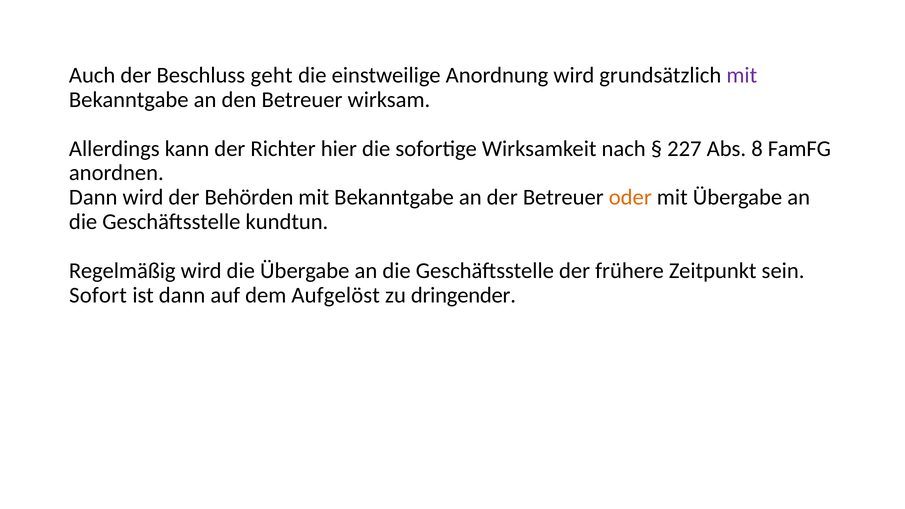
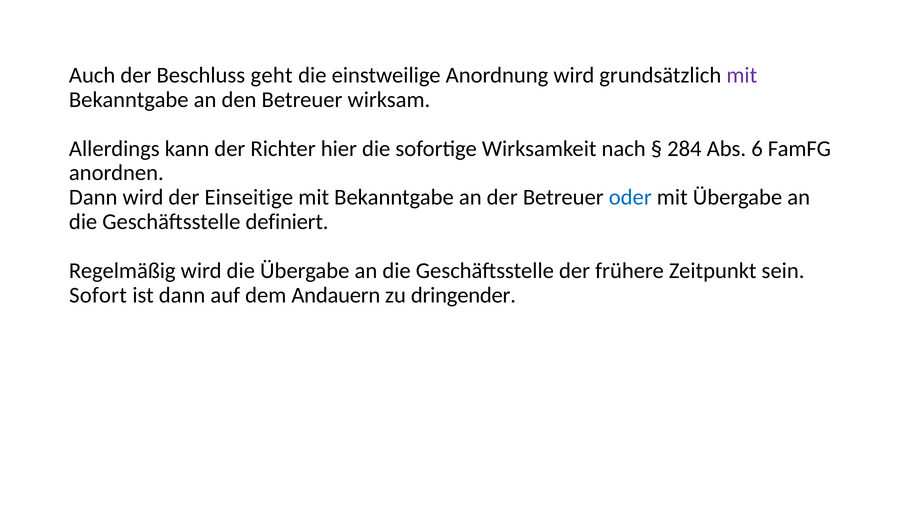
227: 227 -> 284 (684, 149)
8: 8 -> 6 (757, 149)
Behörden: Behörden -> Einseitige (249, 197)
oder colour: orange -> blue (630, 197)
kundtun: kundtun -> definiert (287, 222)
Aufgelöst: Aufgelöst -> Andauern (336, 295)
